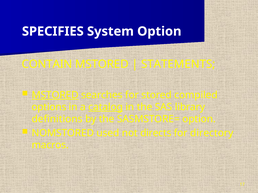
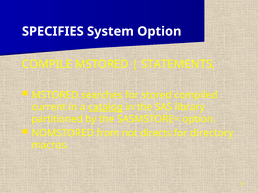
CONTAIN: CONTAIN -> COMPILE (47, 64)
MSTORED underline: present -> none (55, 95)
options: options -> current (49, 107)
definitions: definitions -> partitioned (57, 119)
used: used -> from (108, 133)
